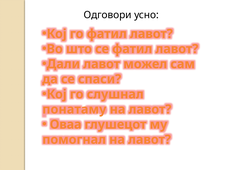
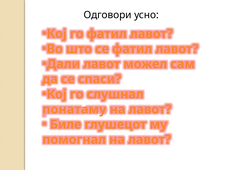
Оваа: Оваа -> Биле (66, 124)
